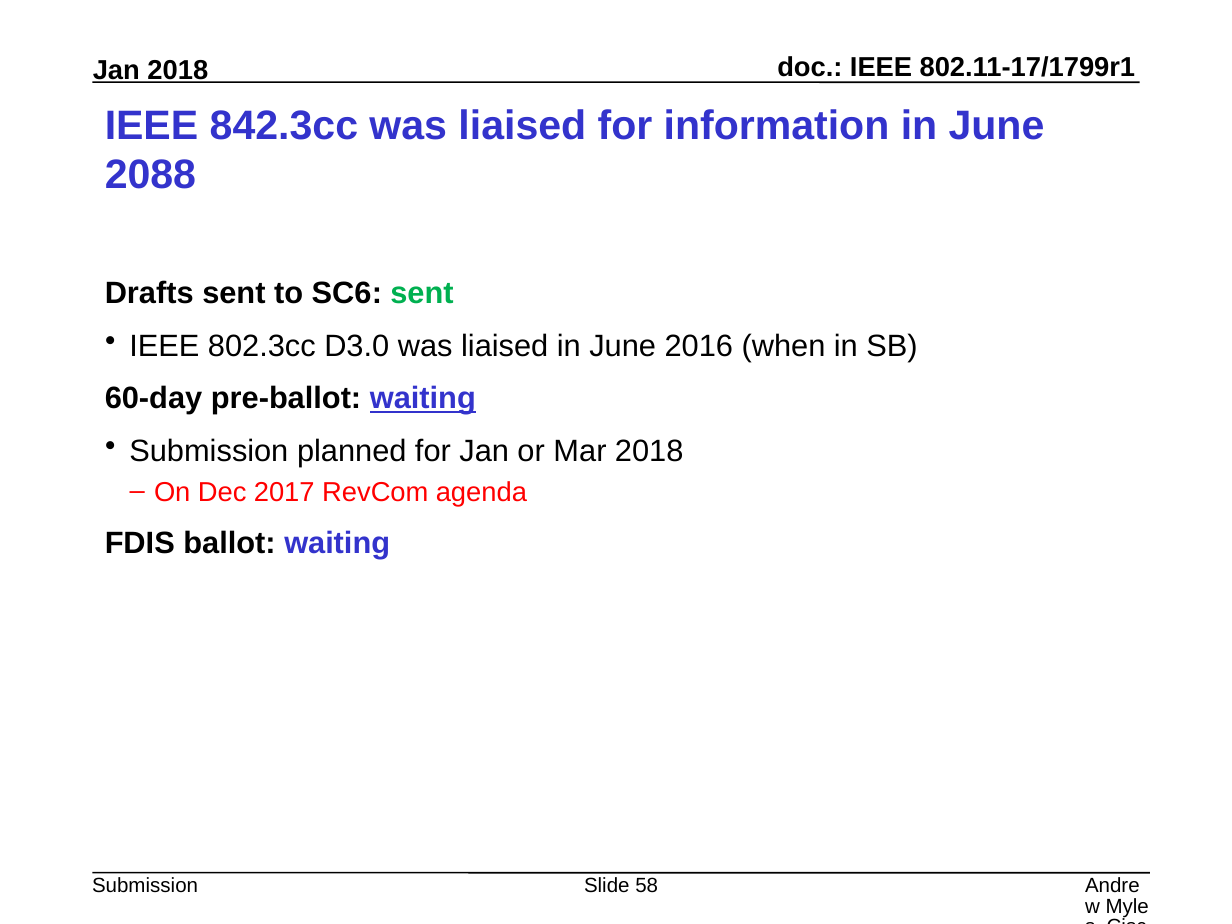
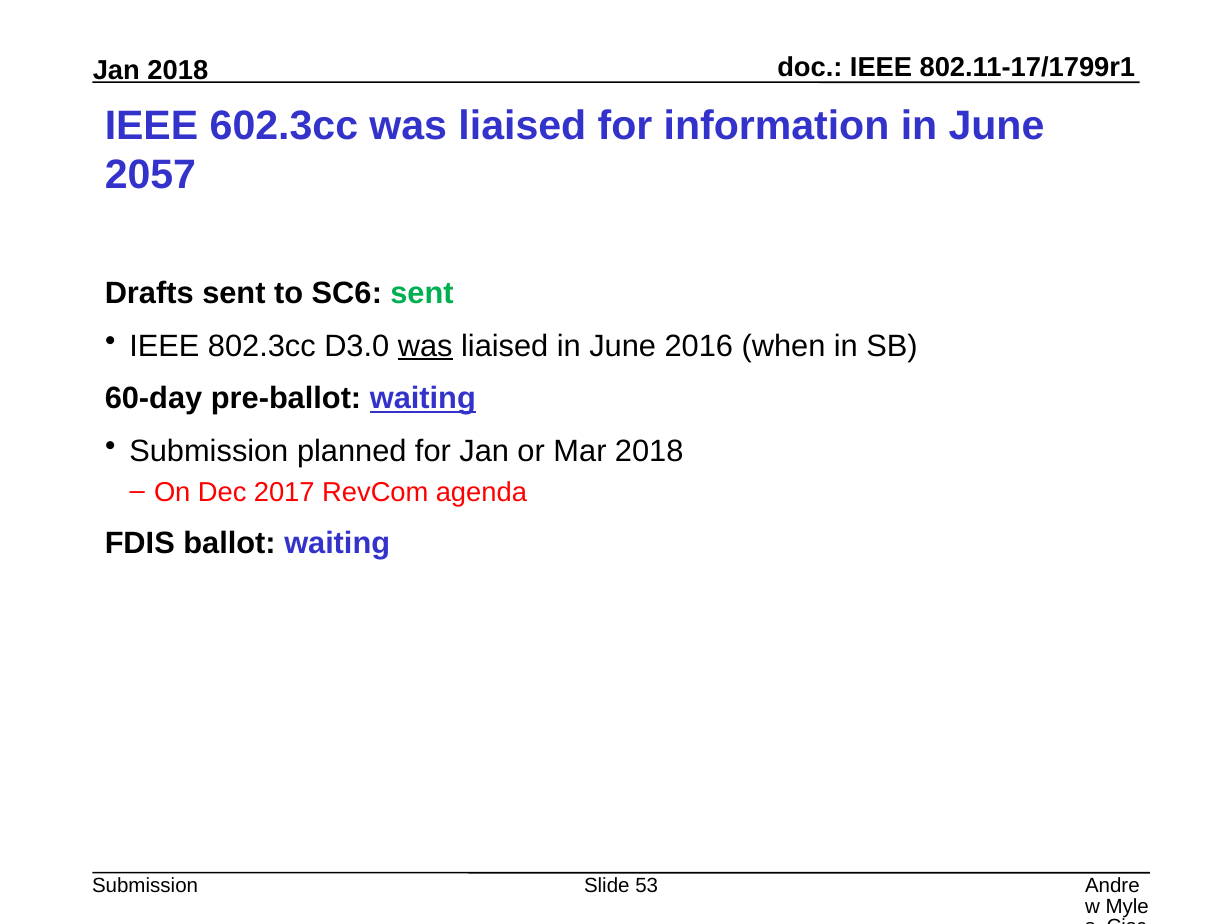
842.3cc: 842.3cc -> 602.3cc (284, 126)
2088: 2088 -> 2057 (150, 175)
was underline: none -> present (425, 346)
58: 58 -> 53 (647, 886)
